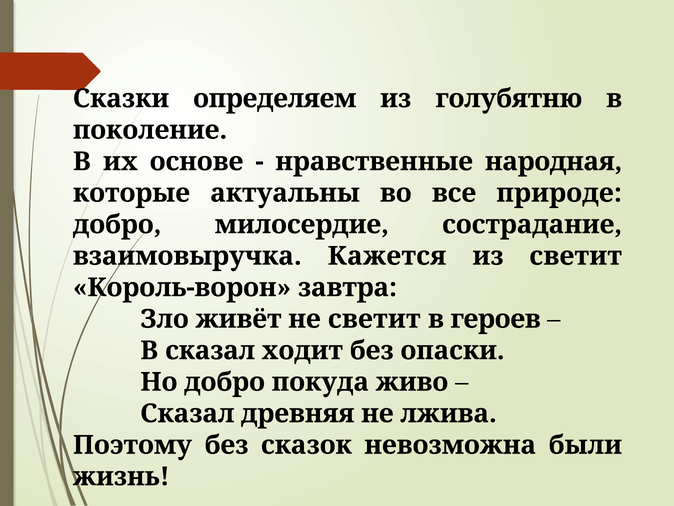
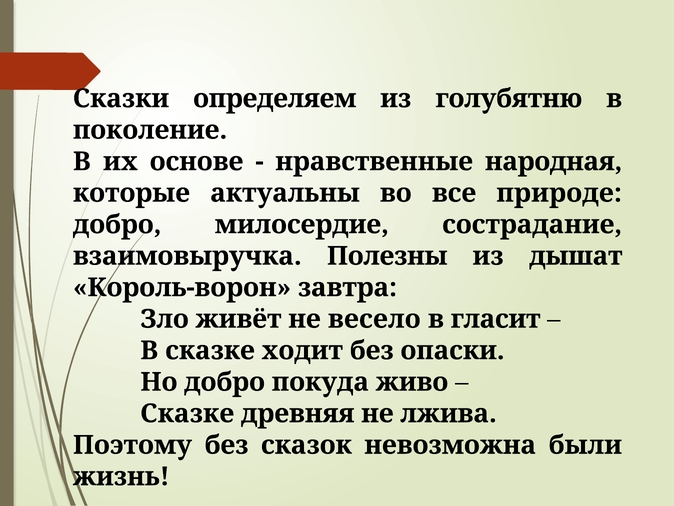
Кажется: Кажется -> Полезны (387, 256)
из светит: светит -> дышат (576, 256)
не светит: светит -> весело (374, 319)
героев: героев -> гласит (496, 319)
В сказал: сказал -> сказке (210, 350)
Сказал: Сказал -> Сказке (187, 413)
